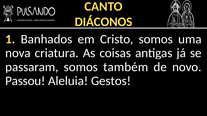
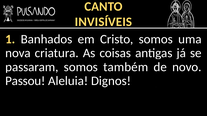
DIÁCONOS: DIÁCONOS -> INVISÍVEIS (103, 22)
Gestos: Gestos -> Dignos (111, 81)
